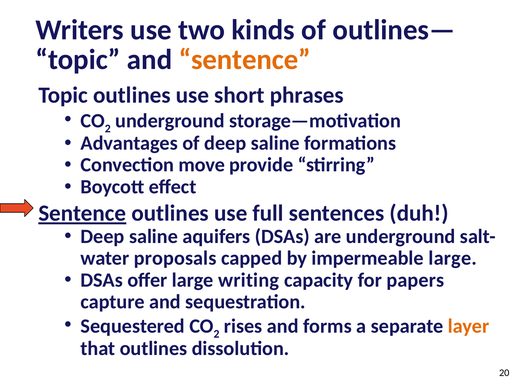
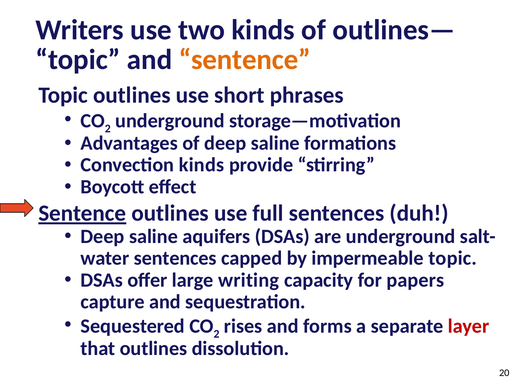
Convection move: move -> kinds (202, 165)
proposals: proposals -> sentences (175, 258)
impermeable large: large -> topic (453, 258)
layer colour: orange -> red (469, 326)
